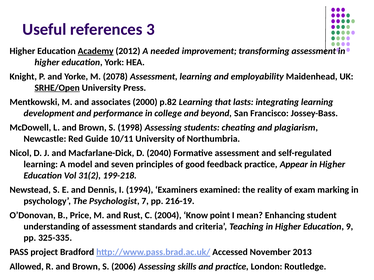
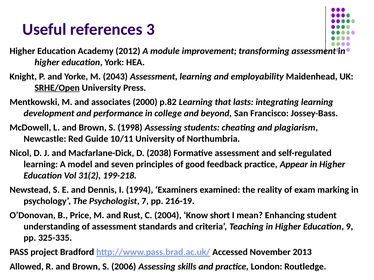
Academy underline: present -> none (96, 51)
needed: needed -> module (165, 51)
2078: 2078 -> 2043 (115, 77)
2040: 2040 -> 2038 (159, 153)
point: point -> short (220, 216)
